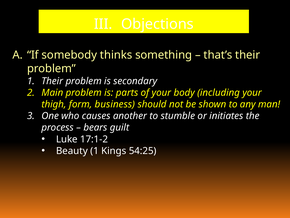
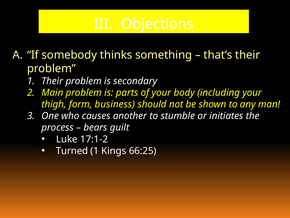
Beauty: Beauty -> Turned (72, 150)
54:25: 54:25 -> 66:25 (143, 150)
